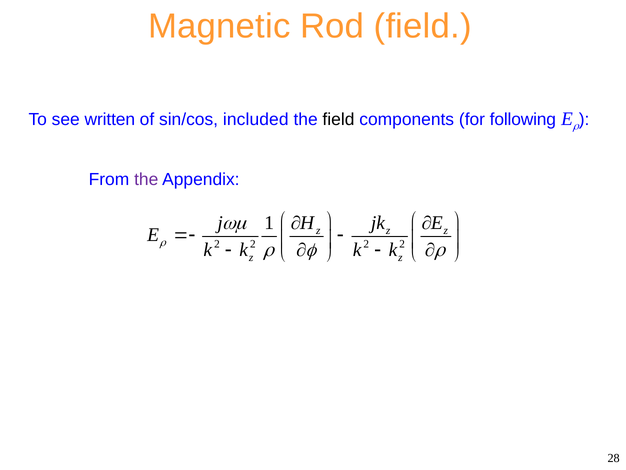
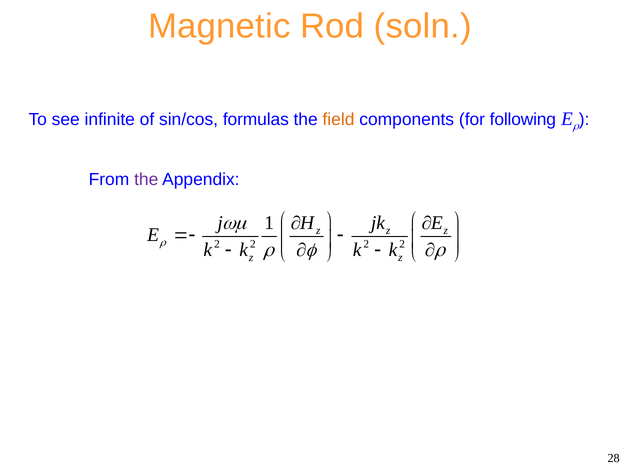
Rod field: field -> soln (423, 26)
written: written -> infinite (110, 119)
included: included -> formulas (256, 119)
field colour: black -> orange (338, 119)
